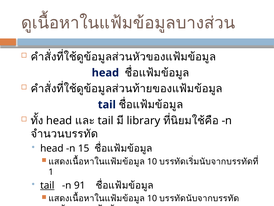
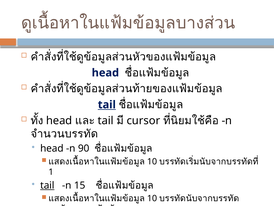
tail underline: none -> present (107, 104)
library: library -> cursor (143, 120)
15: 15 -> 90 (84, 148)
91: 91 -> 15 (80, 185)
